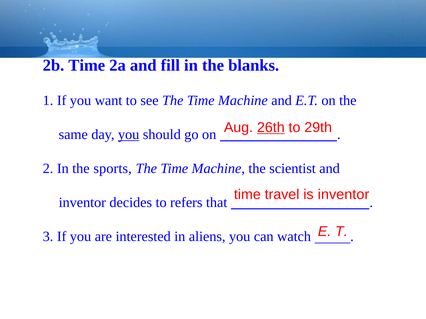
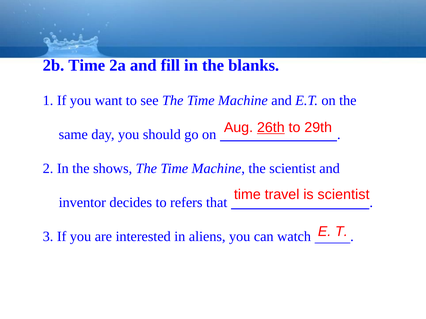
you underline: present -> none (129, 135)
sports: sports -> shows (113, 169)
is inventor: inventor -> scientist (344, 195)
